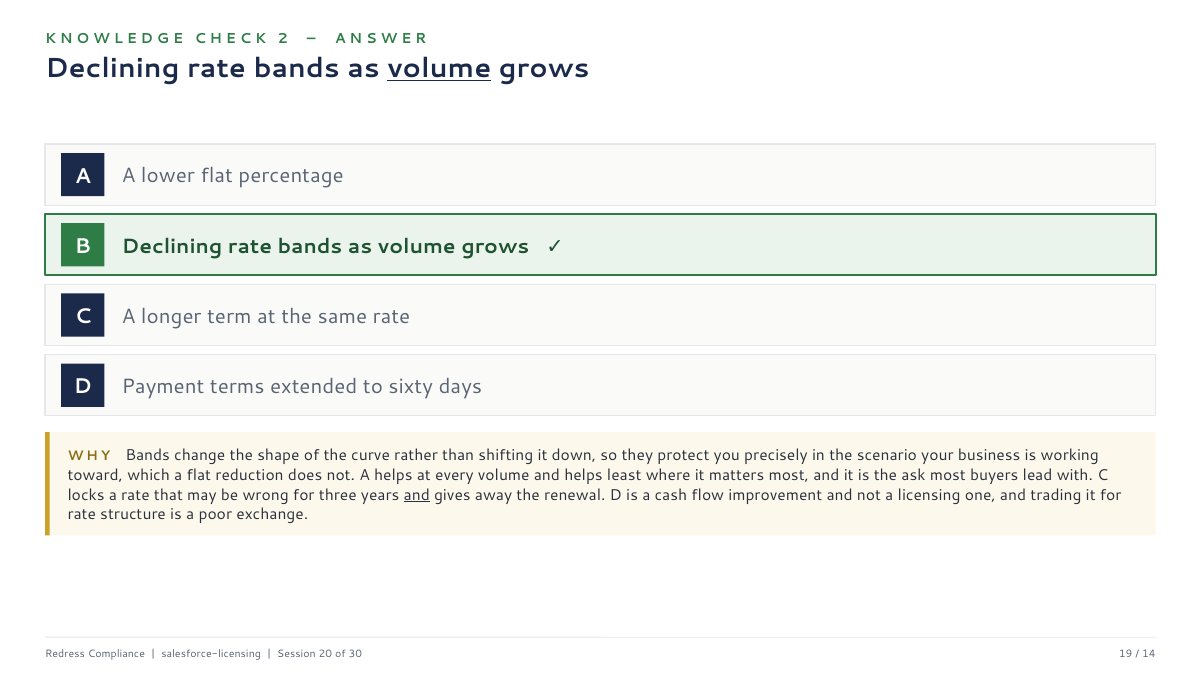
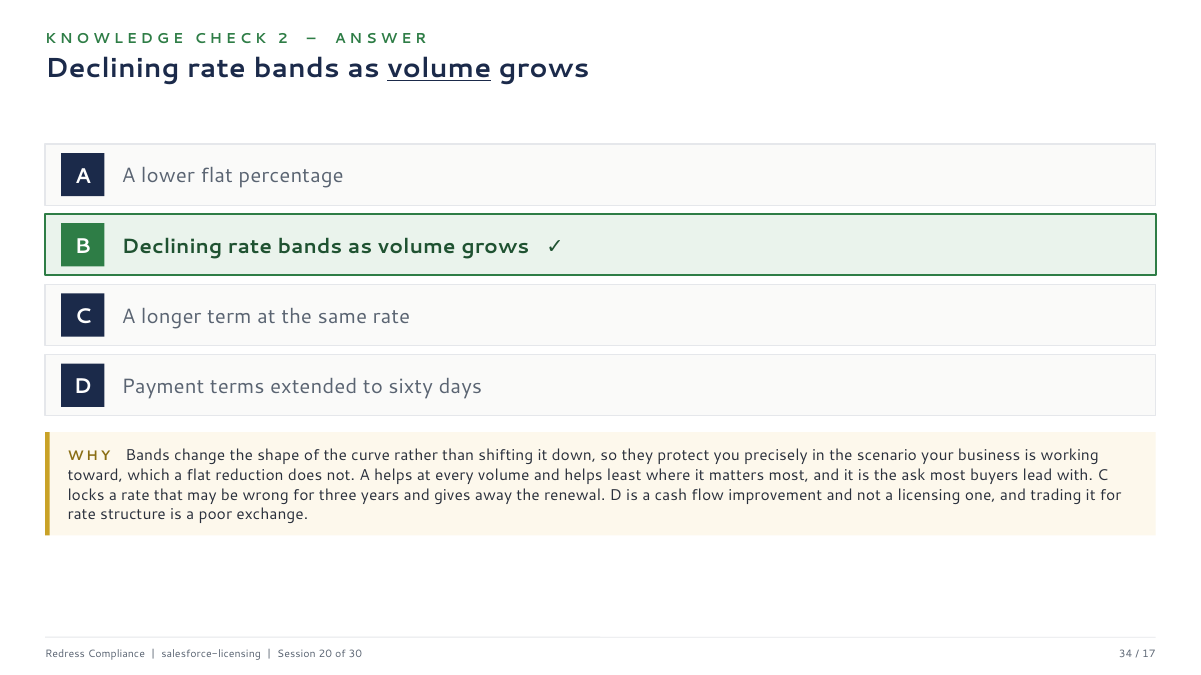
and underline: present -> none (417, 496)
19: 19 -> 34 (1126, 655)
14: 14 -> 17 (1149, 655)
